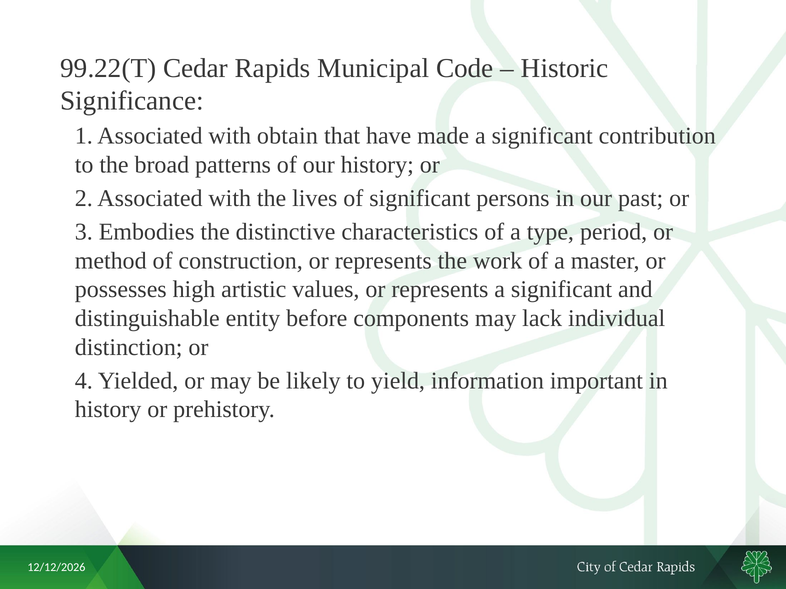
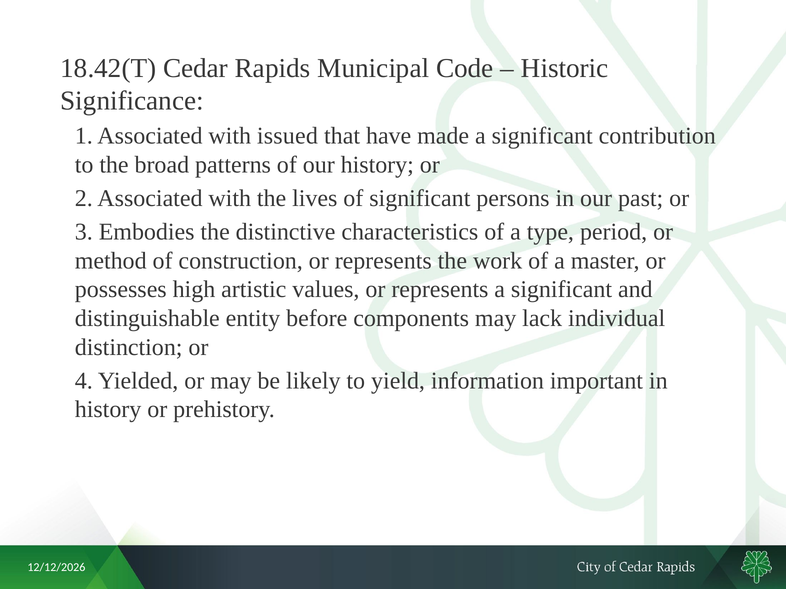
99.22(T: 99.22(T -> 18.42(T (108, 68)
obtain: obtain -> issued (287, 136)
